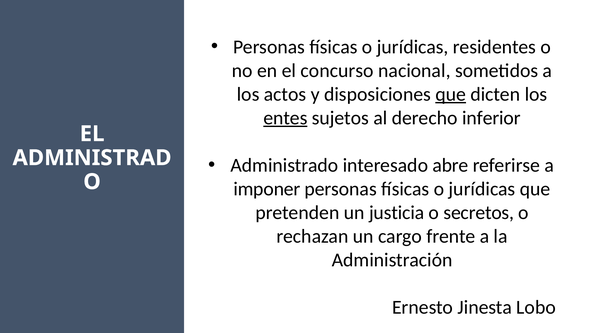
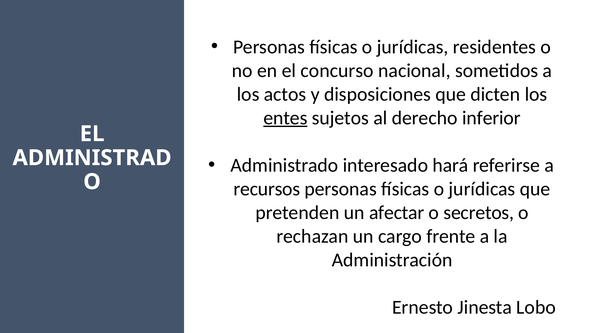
que underline: present -> none (451, 94)
abre: abre -> hará (450, 165)
imponer: imponer -> recursos (267, 189)
justicia: justicia -> afectar (397, 213)
